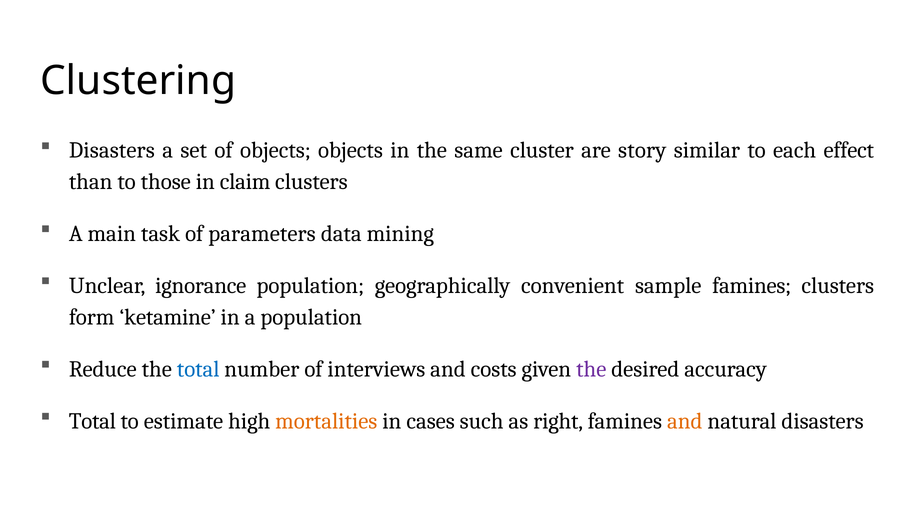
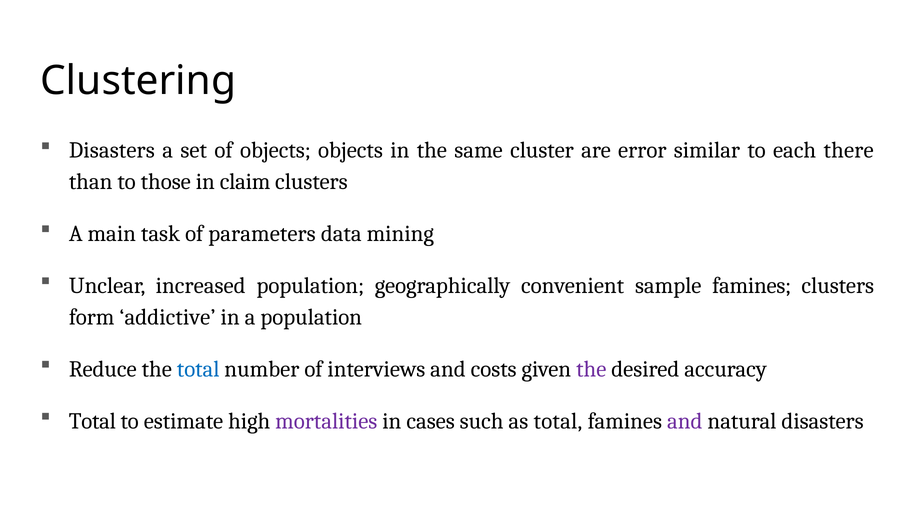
story: story -> error (642, 150)
effect: effect -> there (849, 150)
ignorance: ignorance -> increased (201, 285)
ketamine: ketamine -> addictive (167, 317)
mortalities colour: orange -> purple (326, 421)
as right: right -> total (558, 421)
and colour: orange -> purple (685, 421)
